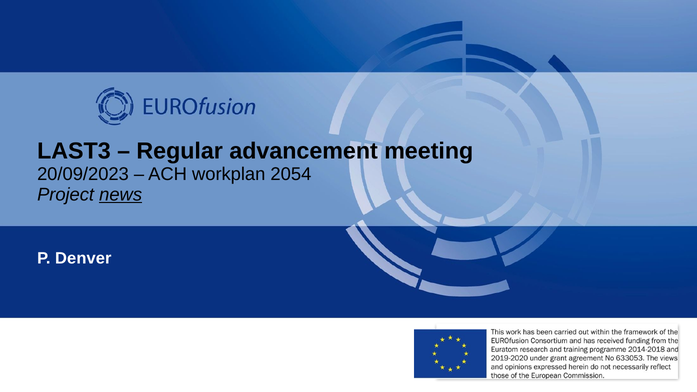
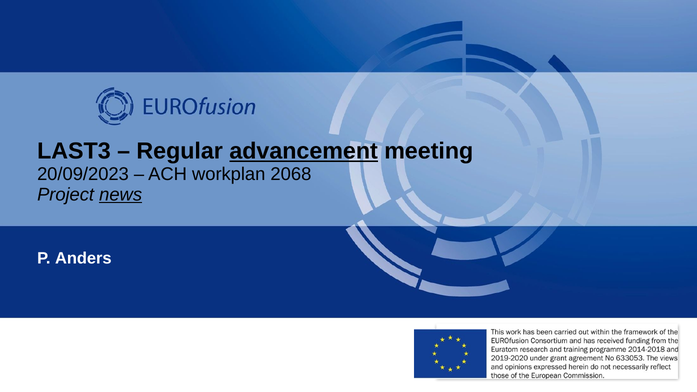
advancement underline: none -> present (304, 151)
2054: 2054 -> 2068 (291, 174)
Denver: Denver -> Anders (83, 258)
